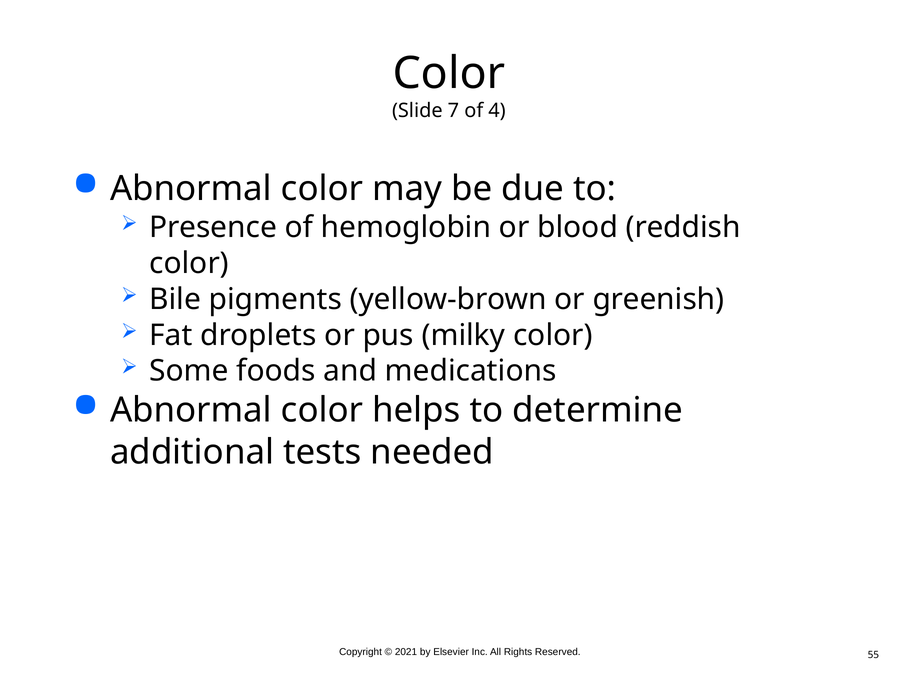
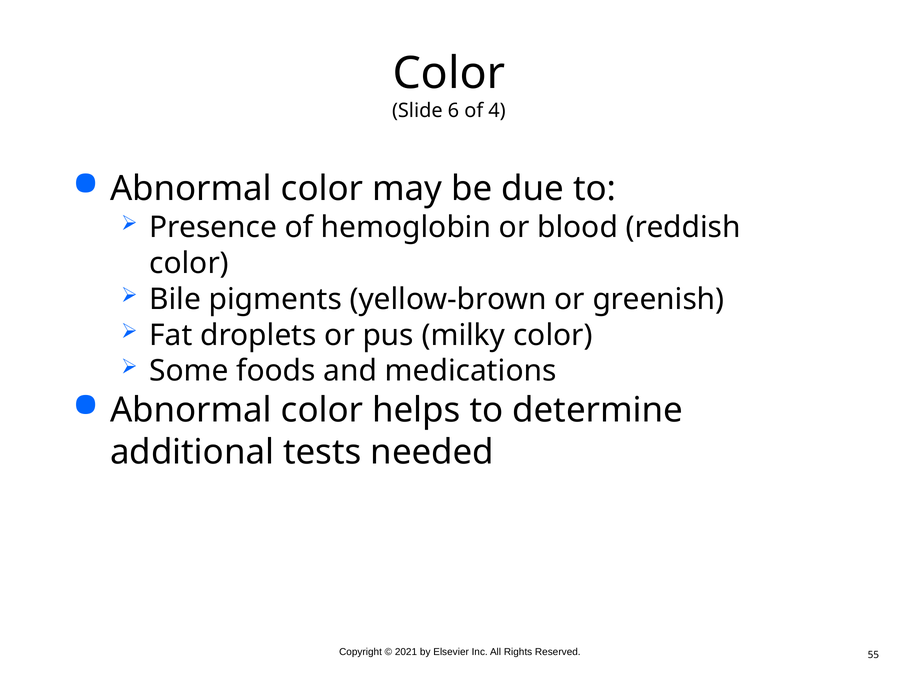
7: 7 -> 6 (453, 111)
